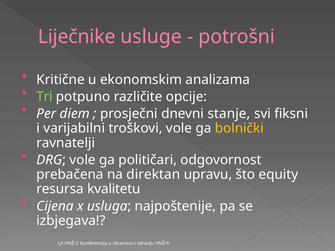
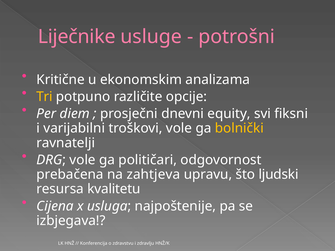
Tri colour: light green -> yellow (44, 97)
stanje: stanje -> equity (229, 114)
direktan: direktan -> zahtjeva (153, 175)
equity: equity -> ljudski (279, 175)
